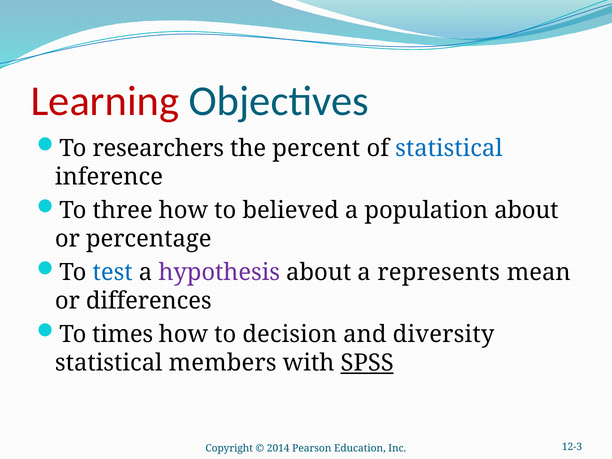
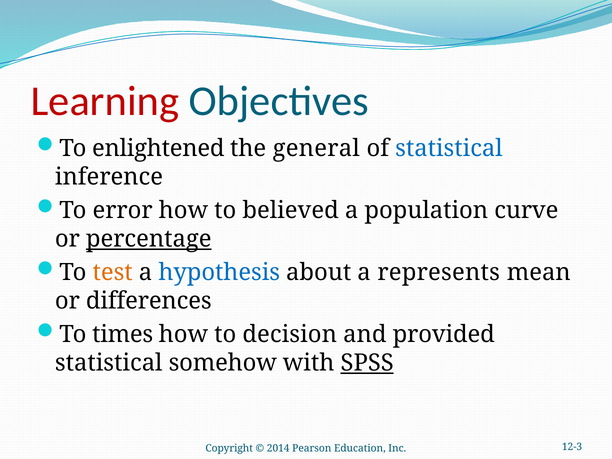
researchers: researchers -> enlightened (158, 149)
percent: percent -> general (316, 149)
three: three -> error (123, 210)
population about: about -> curve (526, 210)
percentage underline: none -> present (149, 239)
test colour: blue -> orange (113, 272)
hypothesis colour: purple -> blue (219, 272)
diversity: diversity -> provided (444, 334)
members: members -> somehow (223, 363)
